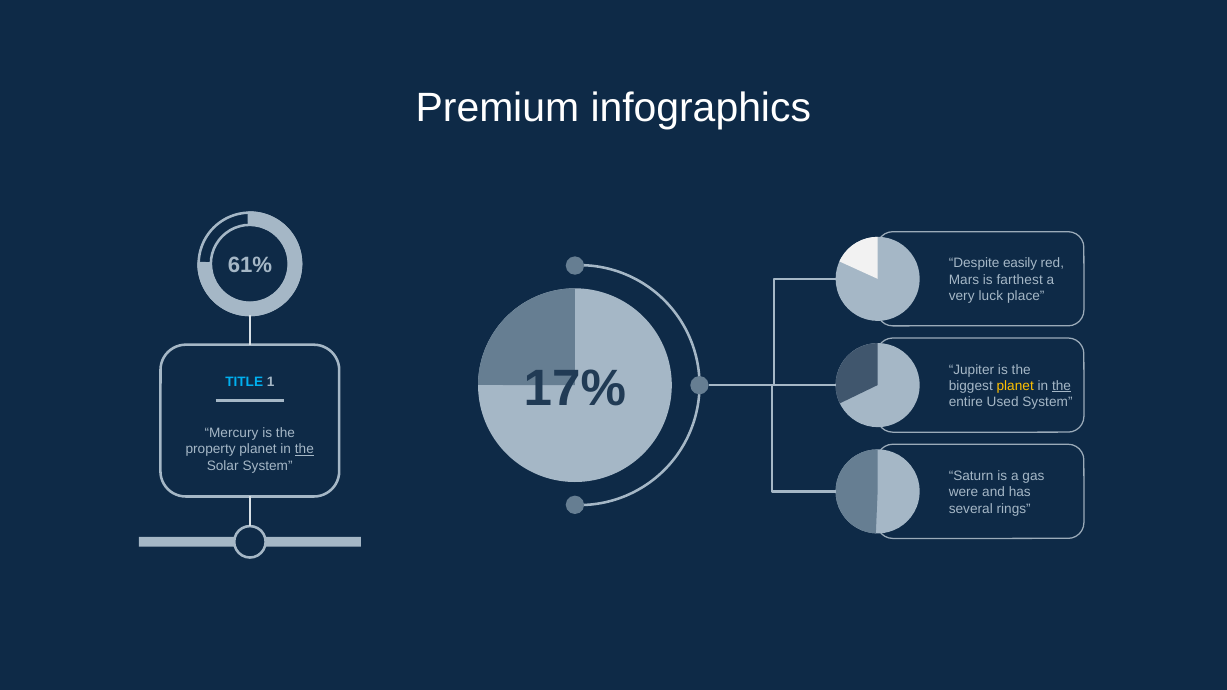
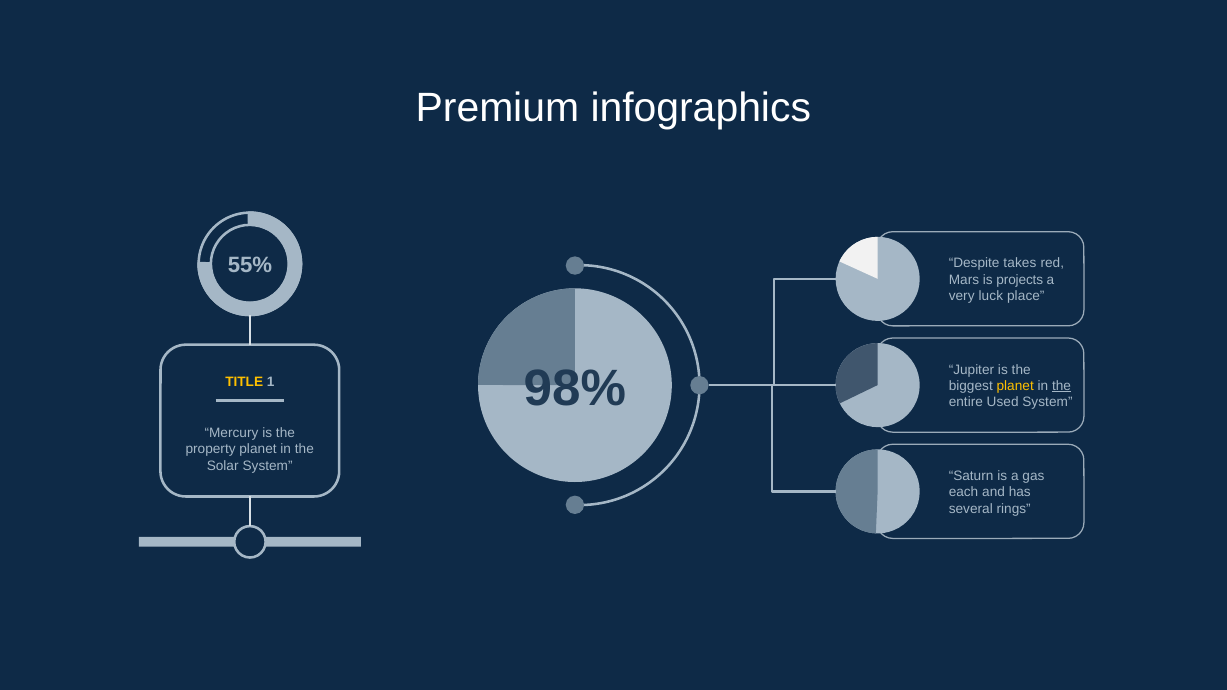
61%: 61% -> 55% (250, 266)
easily: easily -> takes (1020, 264)
farthest: farthest -> projects (1020, 280)
17%: 17% -> 98% (575, 389)
TITLE colour: light blue -> yellow (244, 382)
the underline: present -> none (304, 450)
were: were -> each (964, 492)
